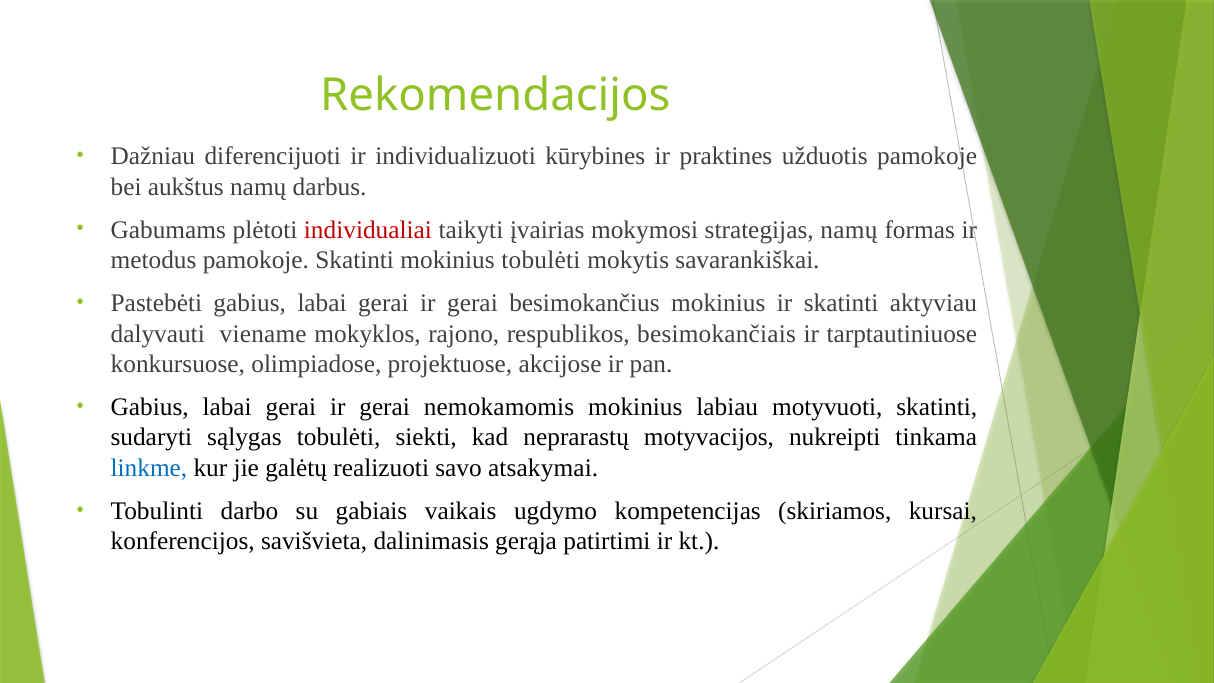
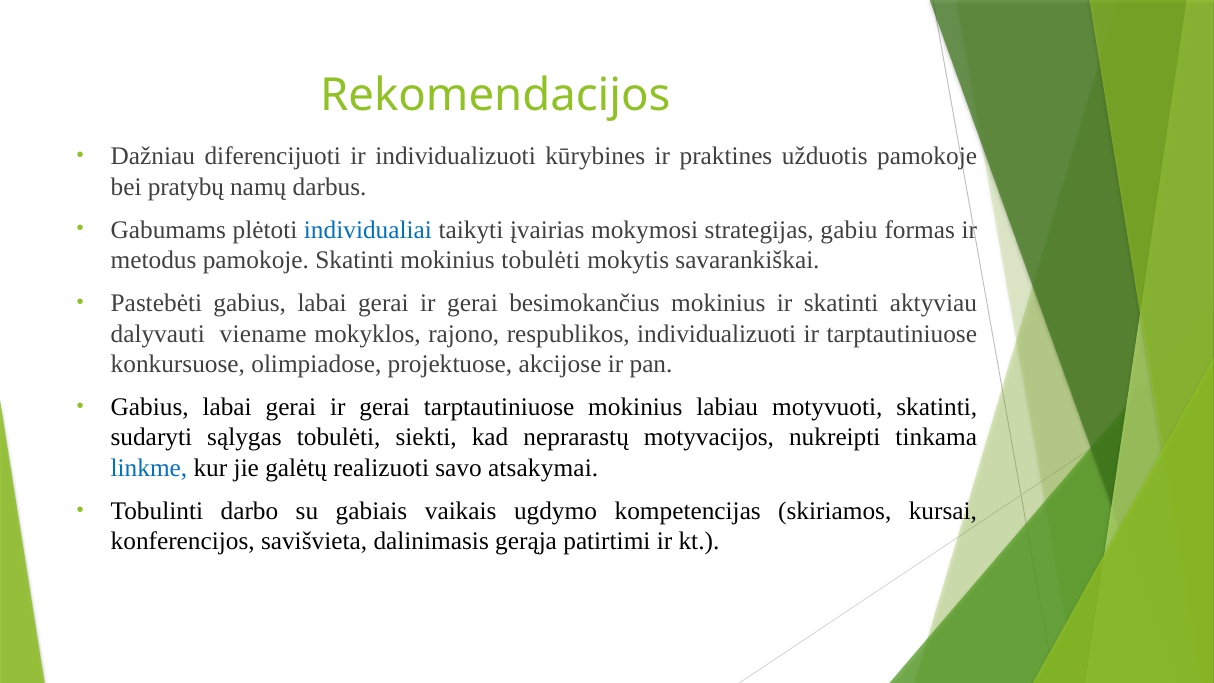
aukštus: aukštus -> pratybų (186, 187)
individualiai colour: red -> blue (368, 230)
strategijas namų: namų -> gabiu (849, 230)
respublikos besimokančiais: besimokančiais -> individualizuoti (717, 334)
gerai nemokamomis: nemokamomis -> tarptautiniuose (499, 407)
